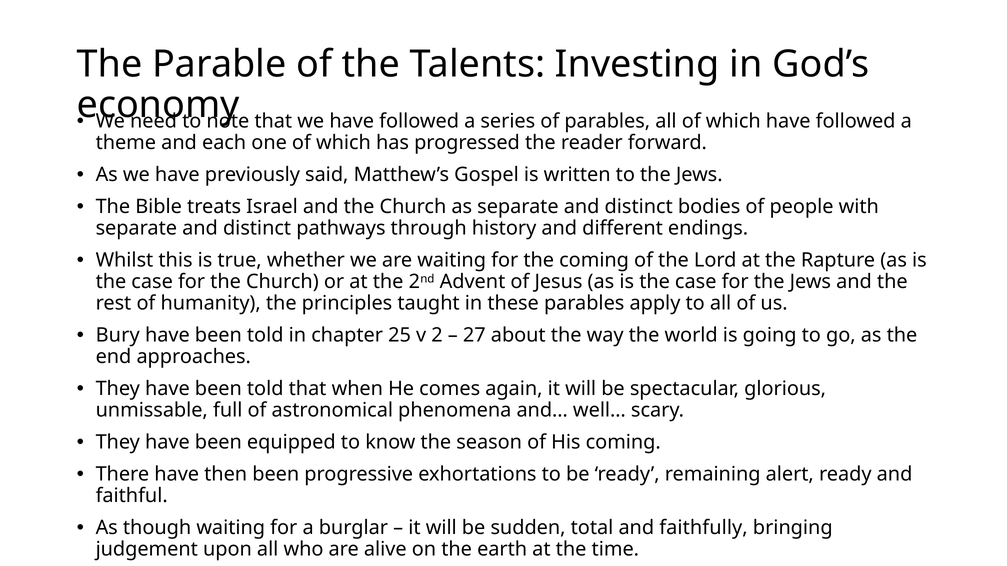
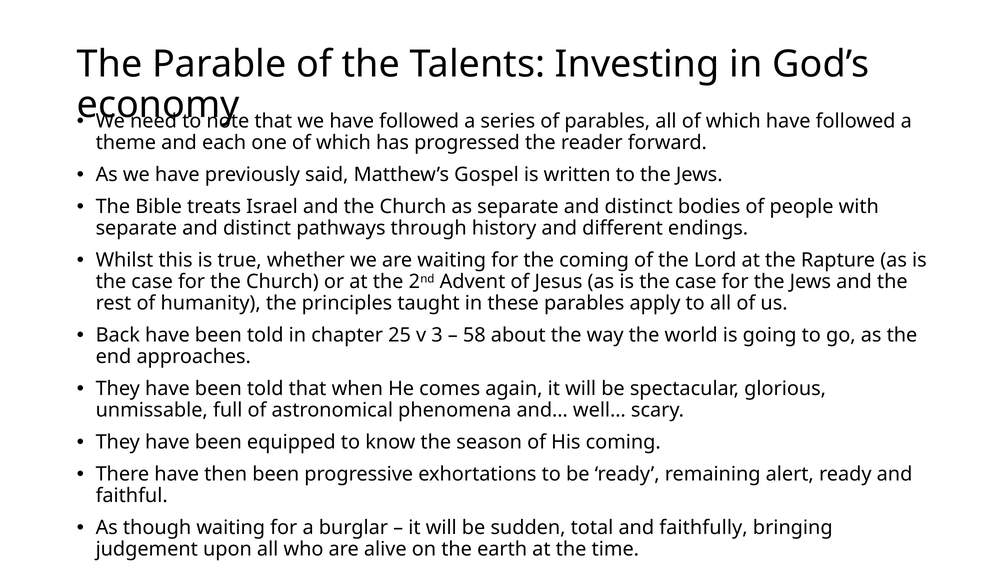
Bury: Bury -> Back (118, 336)
2: 2 -> 3 (437, 336)
27: 27 -> 58 (474, 336)
